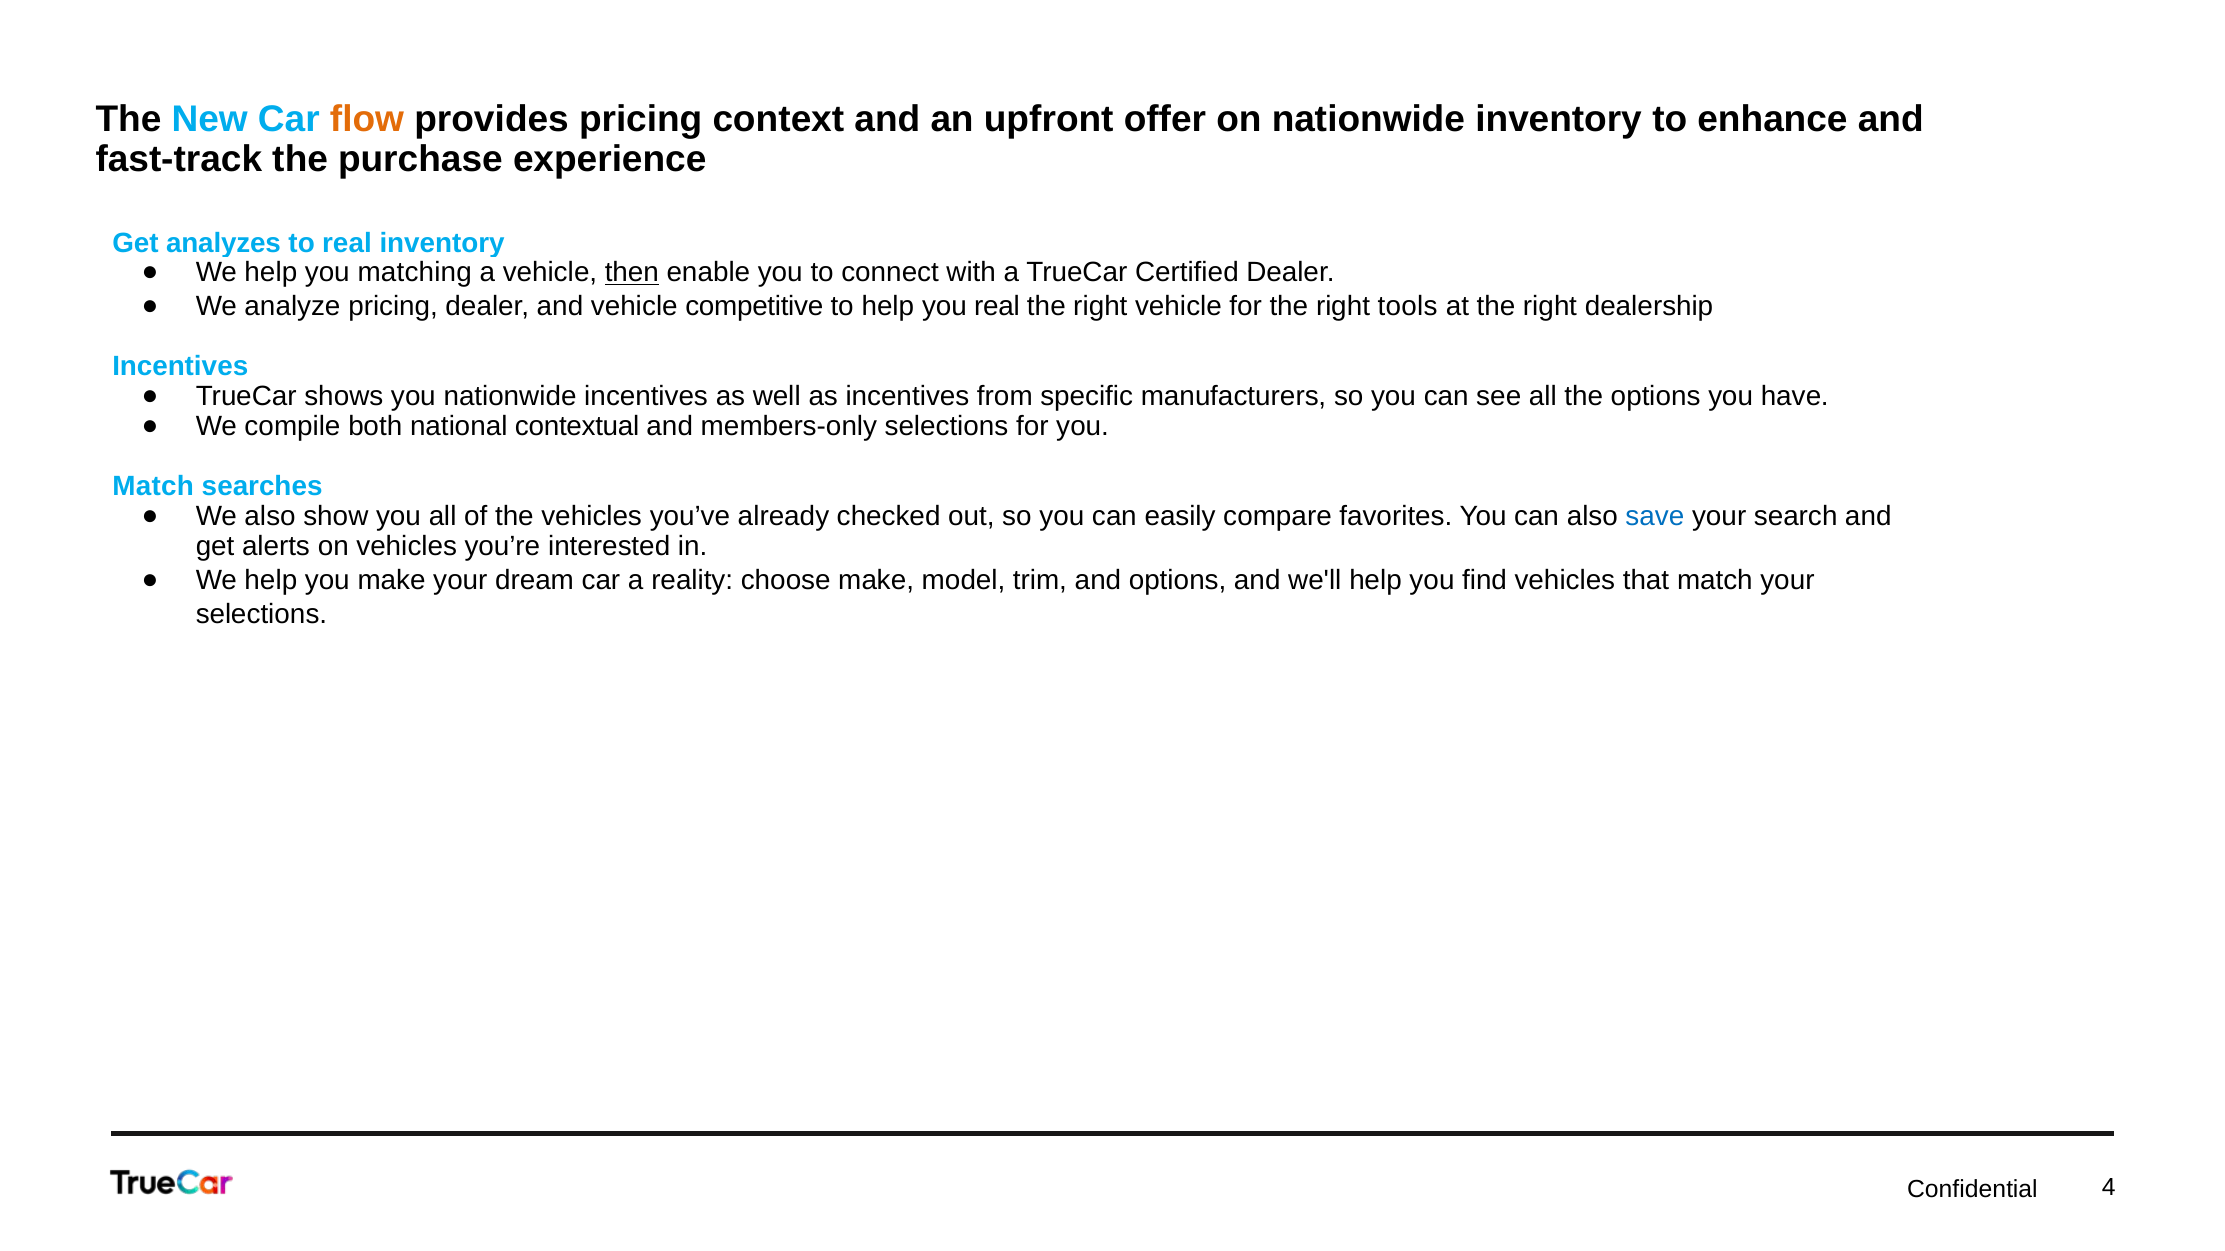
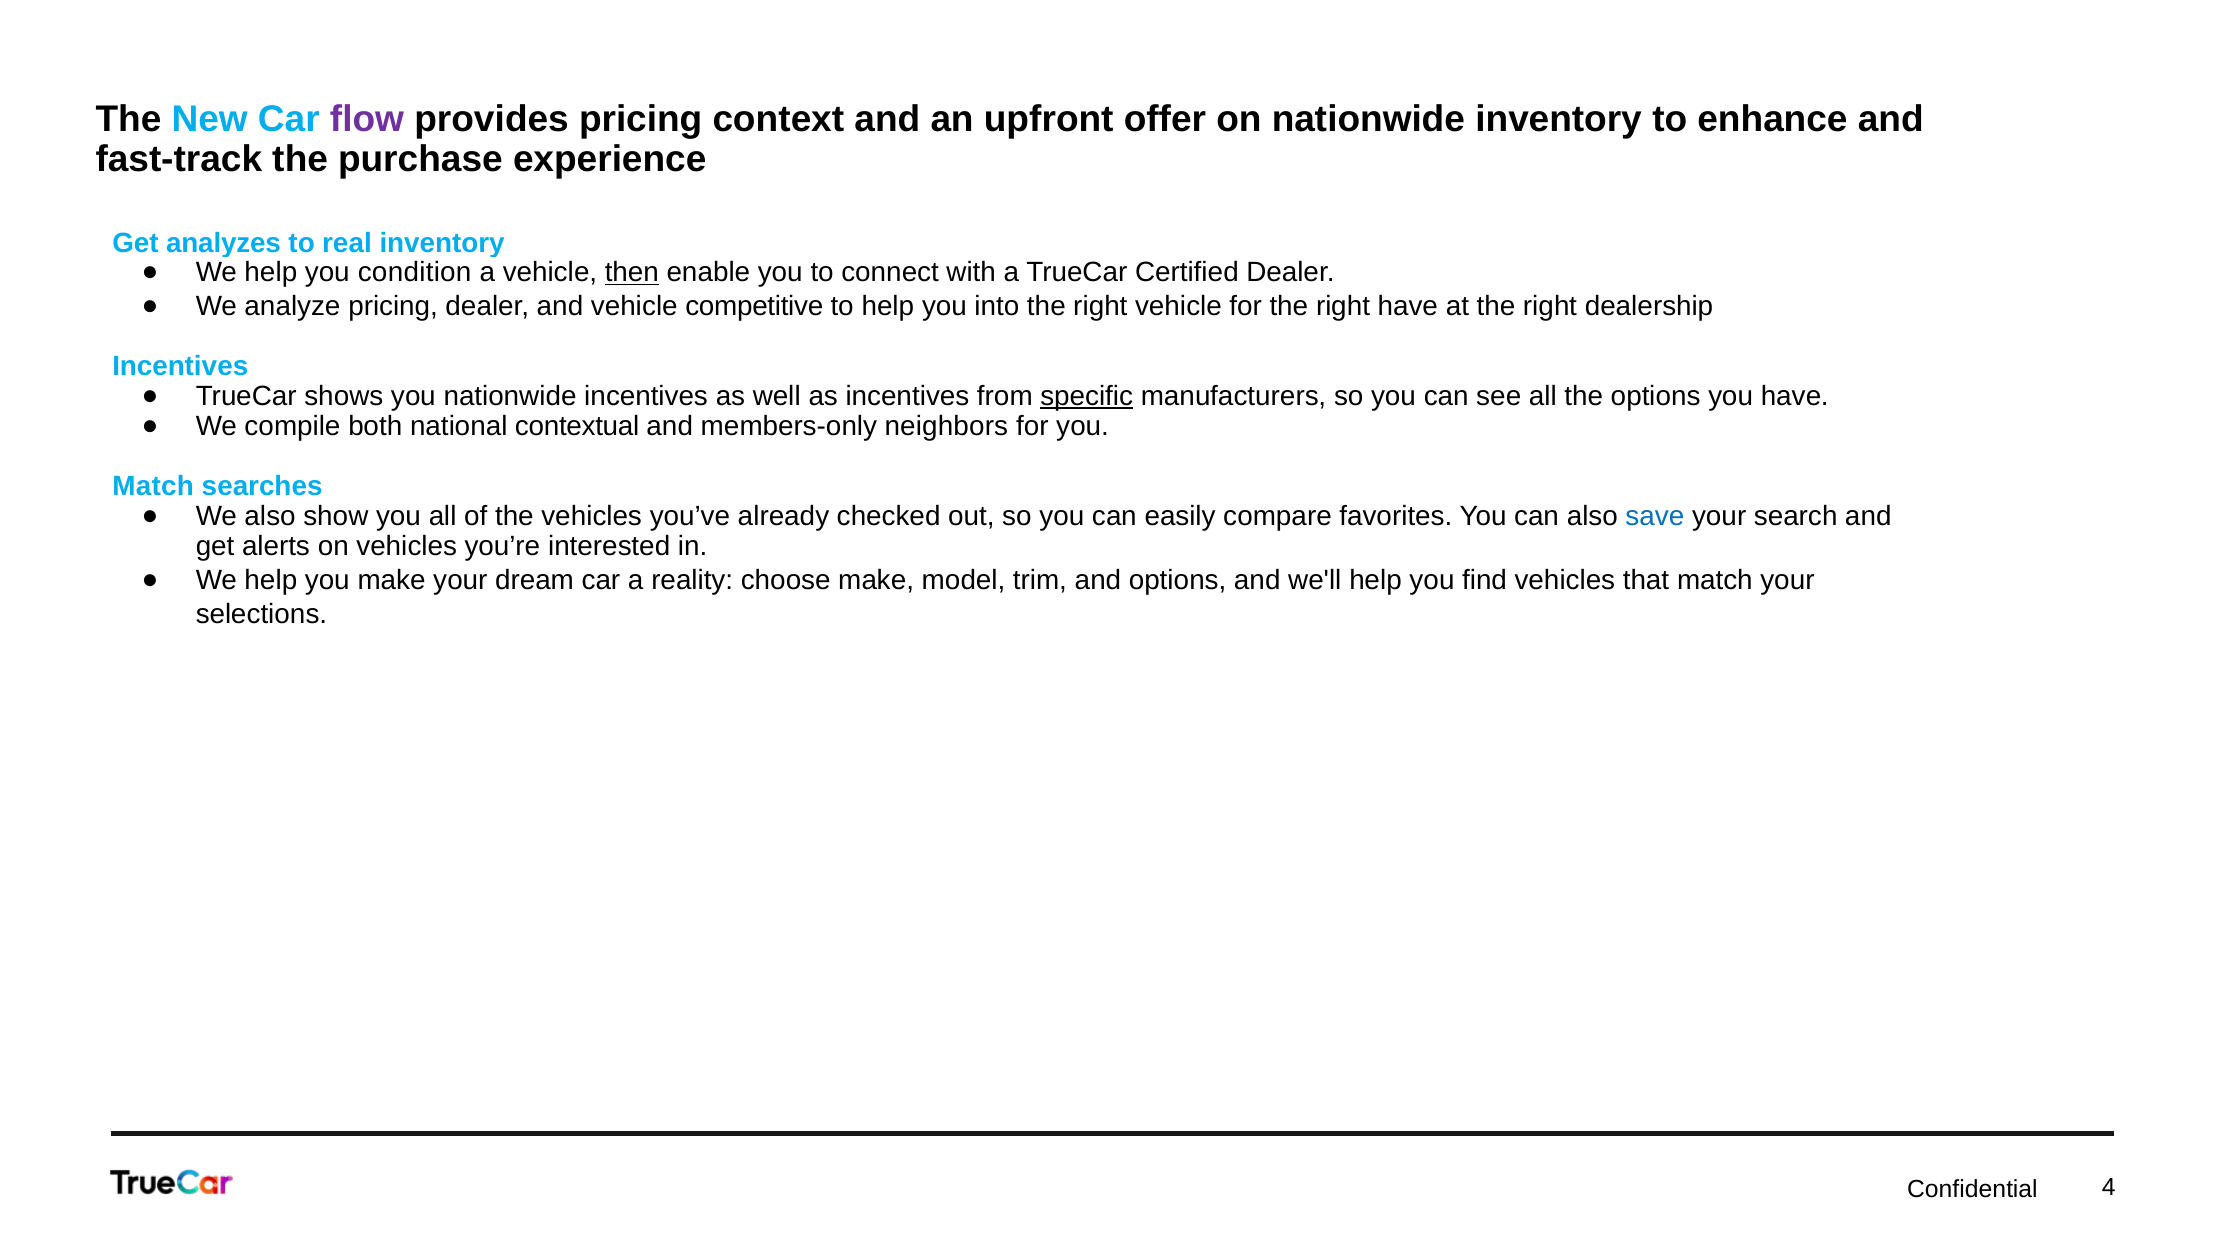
flow colour: orange -> purple (367, 119)
matching: matching -> condition (415, 273)
you real: real -> into (997, 307)
right tools: tools -> have (1408, 307)
specific underline: none -> present (1087, 396)
members-only selections: selections -> neighbors (946, 427)
